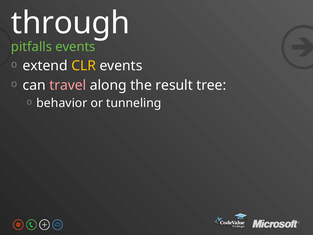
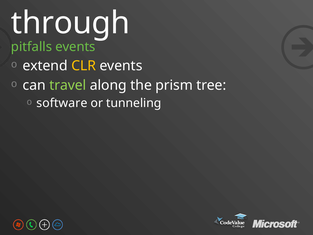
travel colour: pink -> light green (68, 85)
result: result -> prism (174, 85)
behavior: behavior -> software (62, 103)
